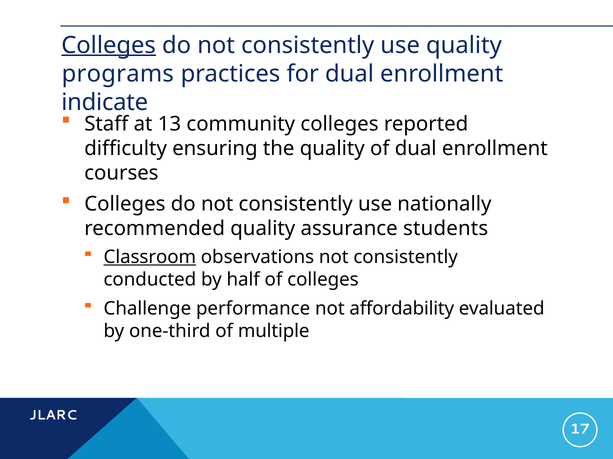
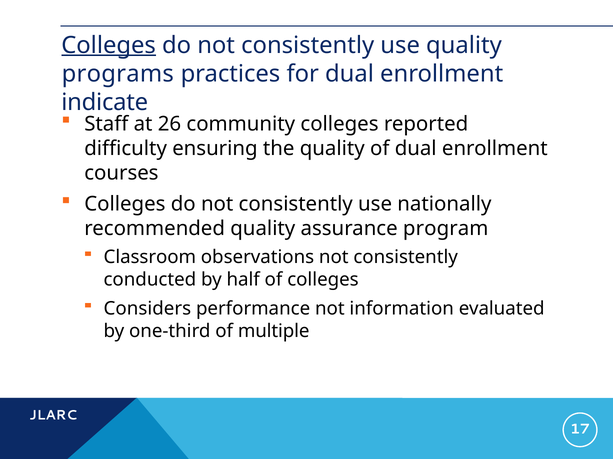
13: 13 -> 26 (169, 124)
students: students -> program (446, 229)
Classroom underline: present -> none (150, 257)
Challenge: Challenge -> Considers (147, 309)
affordability: affordability -> information (402, 309)
